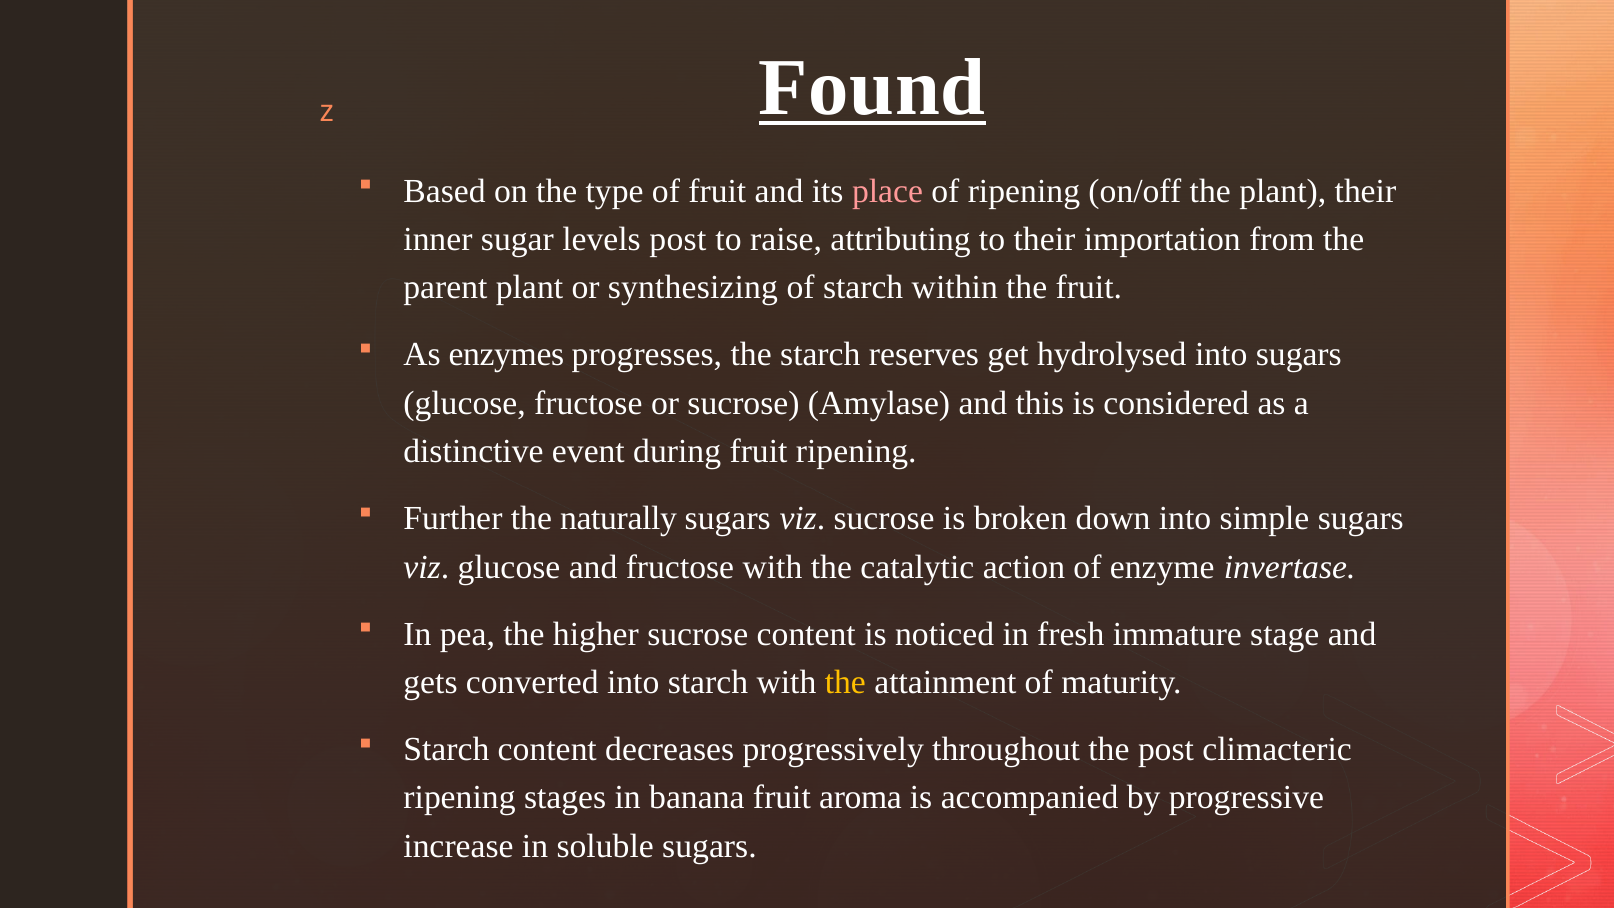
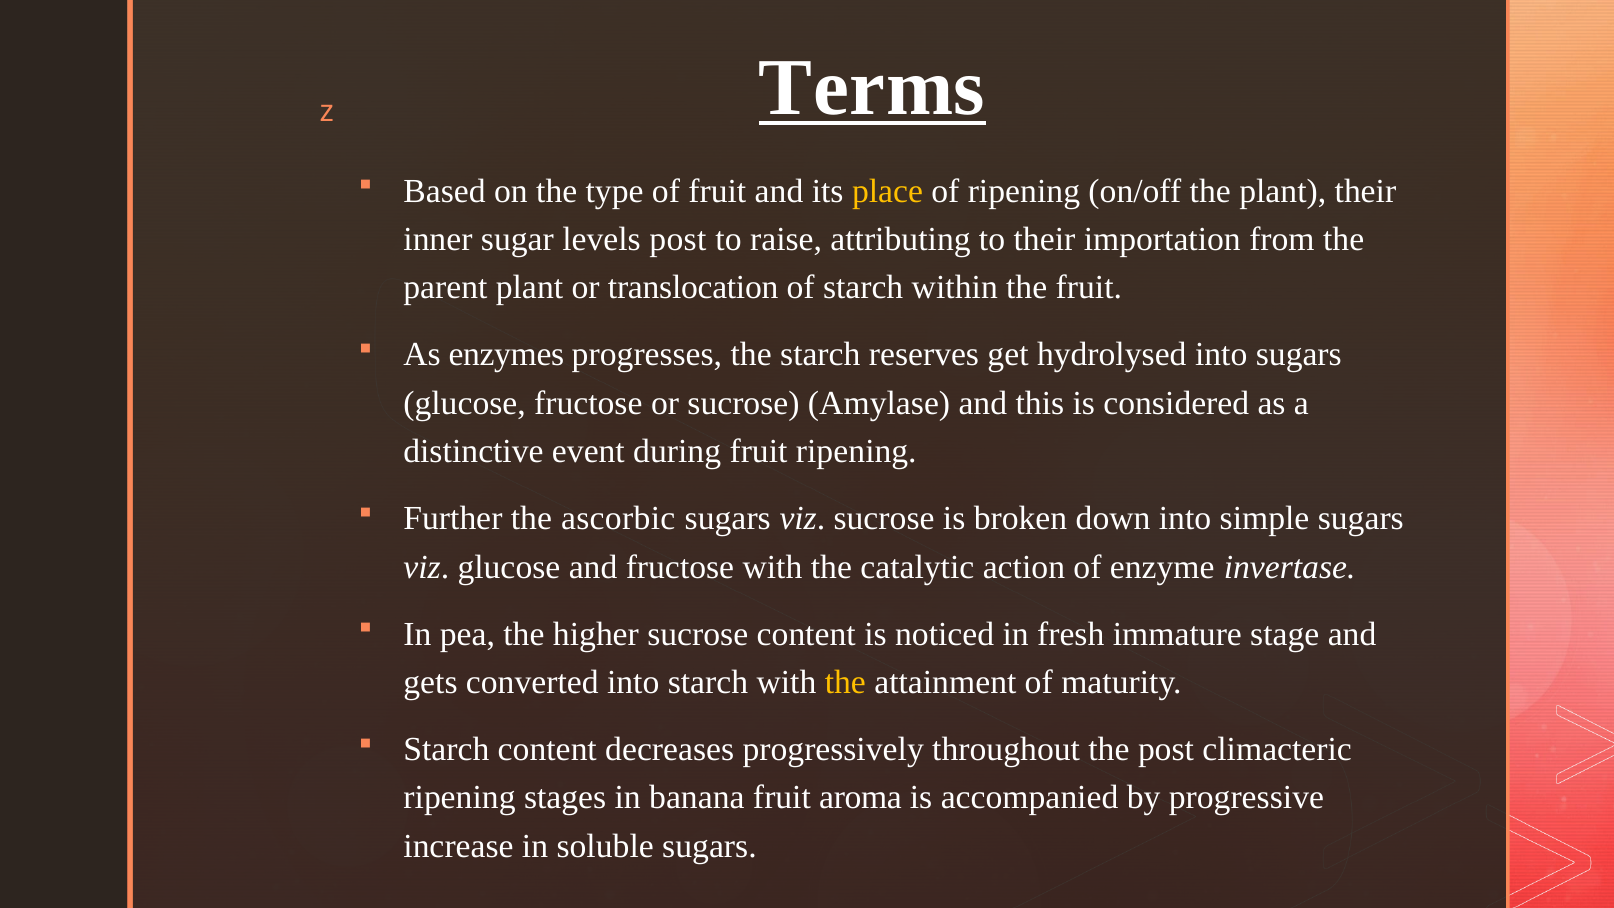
Found: Found -> Terms (872, 88)
place colour: pink -> yellow (887, 191)
synthesizing: synthesizing -> translocation (693, 288)
naturally: naturally -> ascorbic (618, 519)
